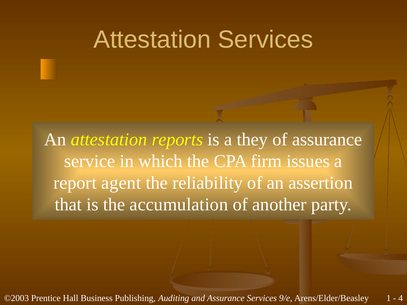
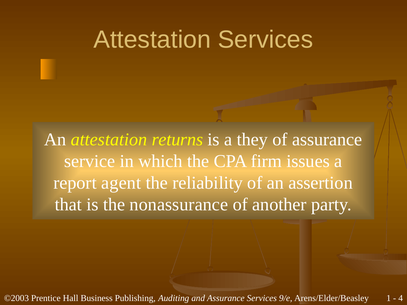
reports: reports -> returns (177, 140)
accumulation: accumulation -> nonassurance (179, 205)
